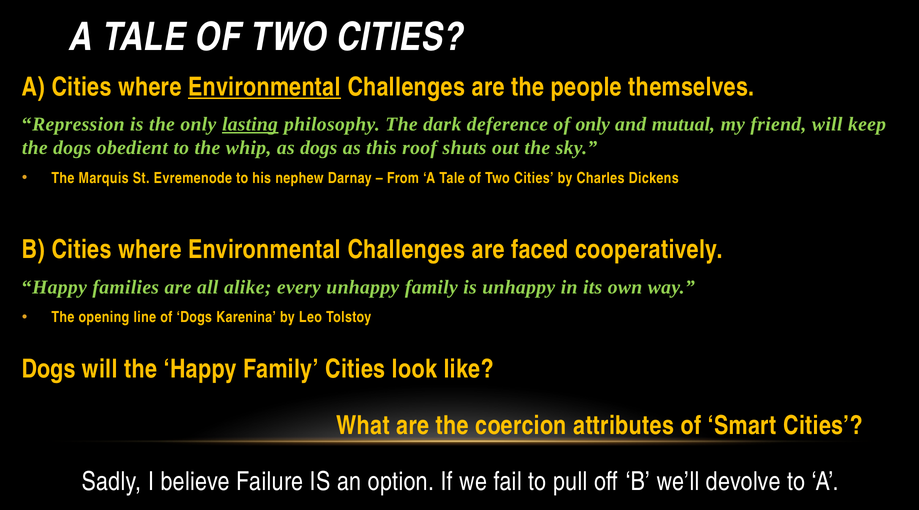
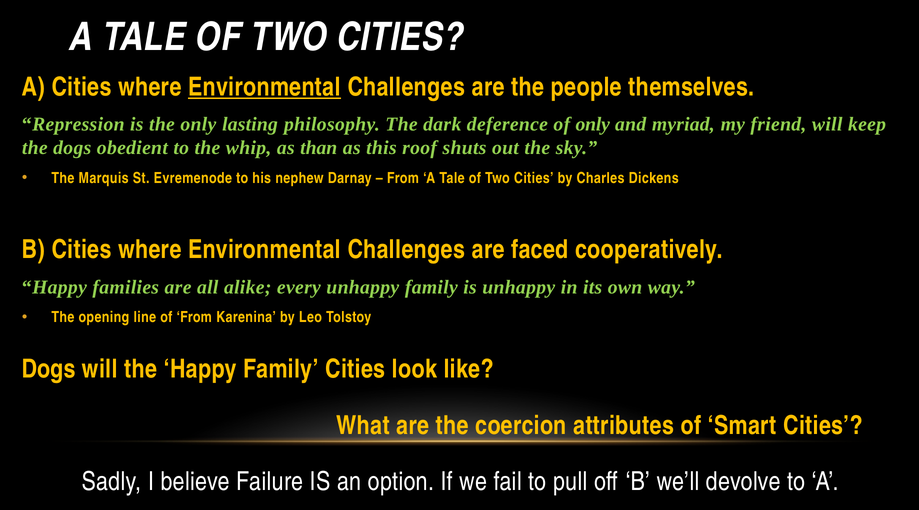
lasting underline: present -> none (250, 125)
mutual: mutual -> myriad (683, 125)
as dogs: dogs -> than (319, 148)
of Dogs: Dogs -> From (194, 318)
